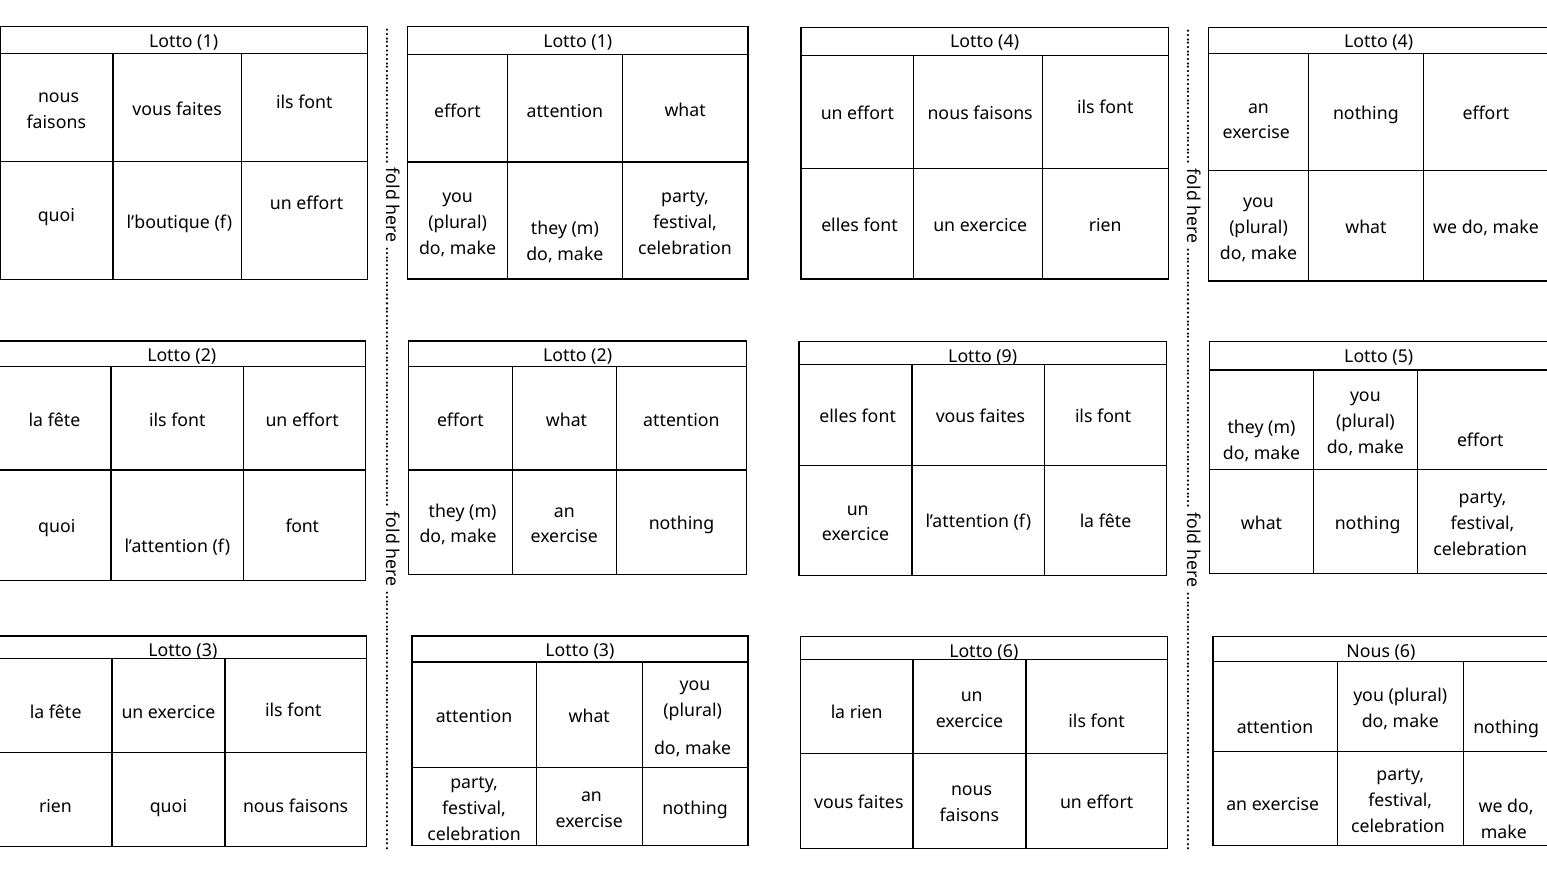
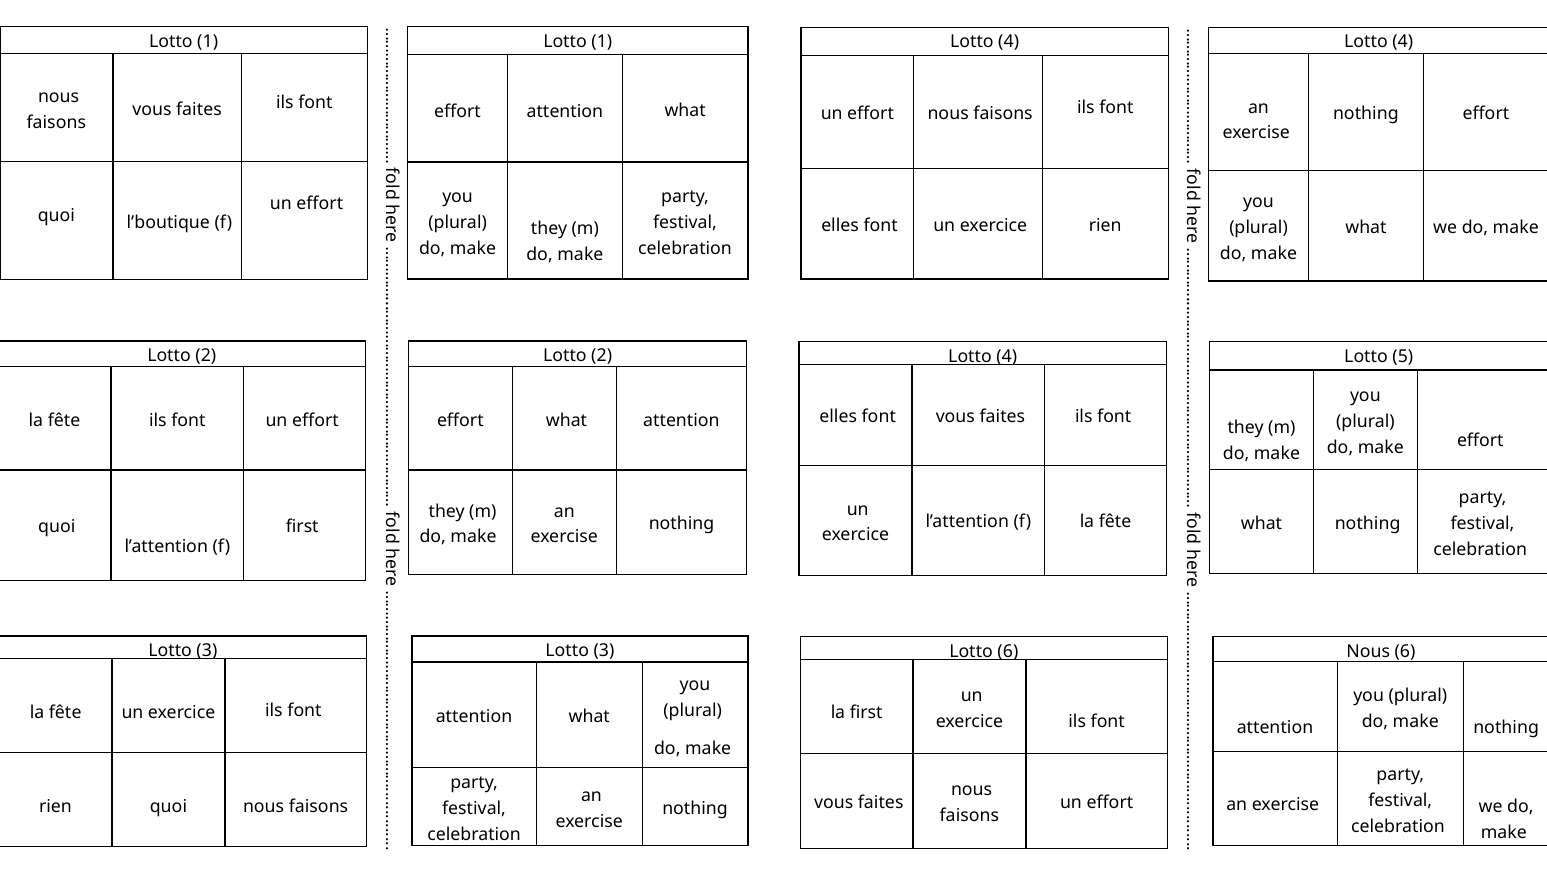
9: 9 -> 4 (1007, 356)
font: font -> first (302, 527)
la rien: rien -> first (866, 713)
